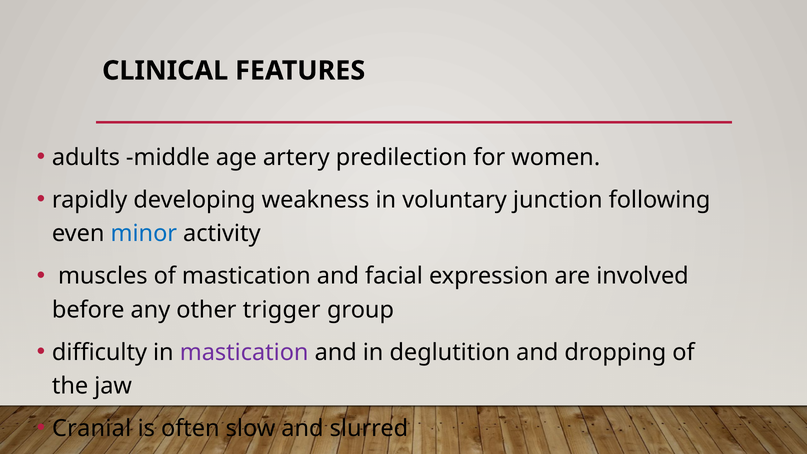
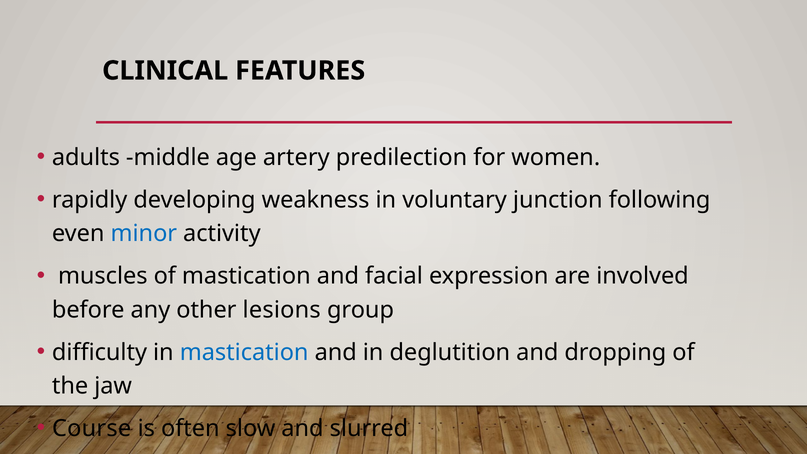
trigger: trigger -> lesions (282, 310)
mastication colour: purple -> blue (244, 352)
Cranial: Cranial -> Course (92, 428)
